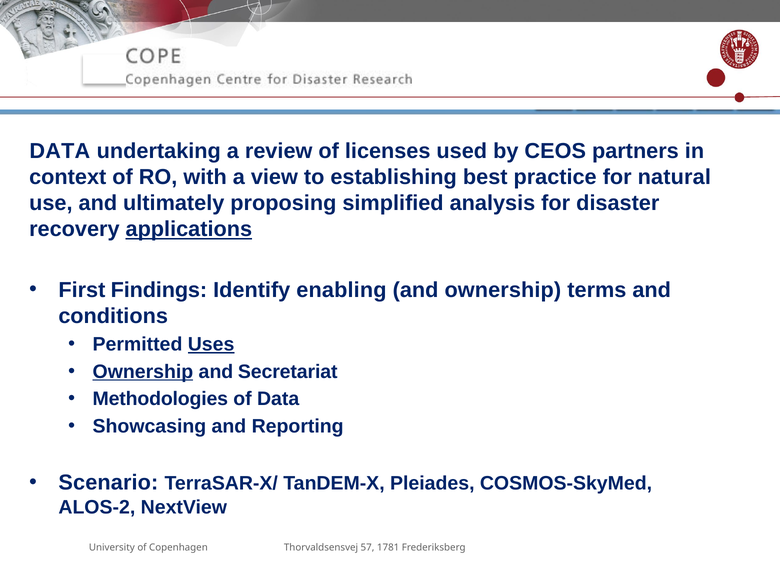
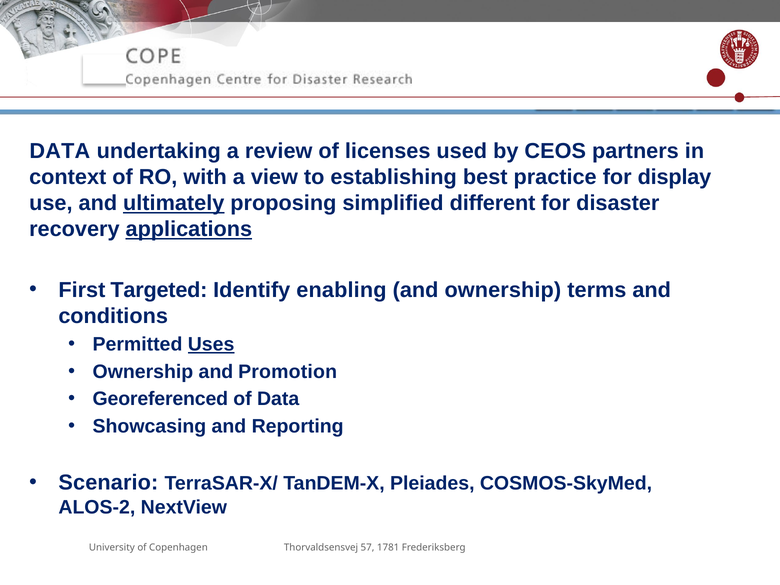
natural: natural -> display (674, 177)
ultimately underline: none -> present (174, 203)
analysis: analysis -> different (493, 203)
Findings: Findings -> Targeted (159, 290)
Ownership underline: present -> none (143, 372)
Secretariat: Secretariat -> Promotion (288, 372)
Methodologies: Methodologies -> Georeferenced (160, 399)
